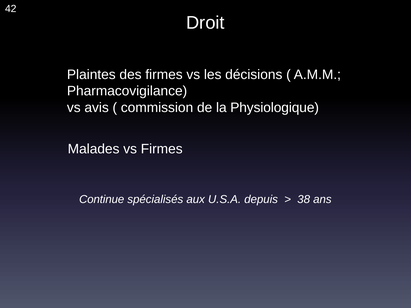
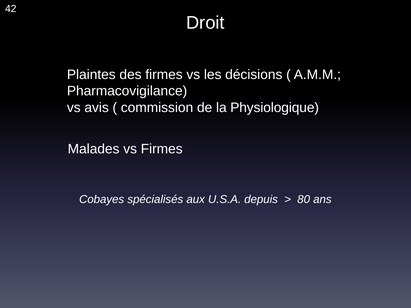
Continue: Continue -> Cobayes (102, 199)
38: 38 -> 80 (304, 199)
